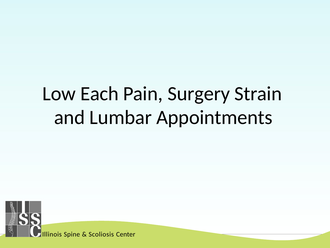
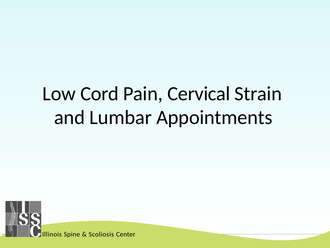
Each: Each -> Cord (99, 93)
Surgery: Surgery -> Cervical (199, 93)
